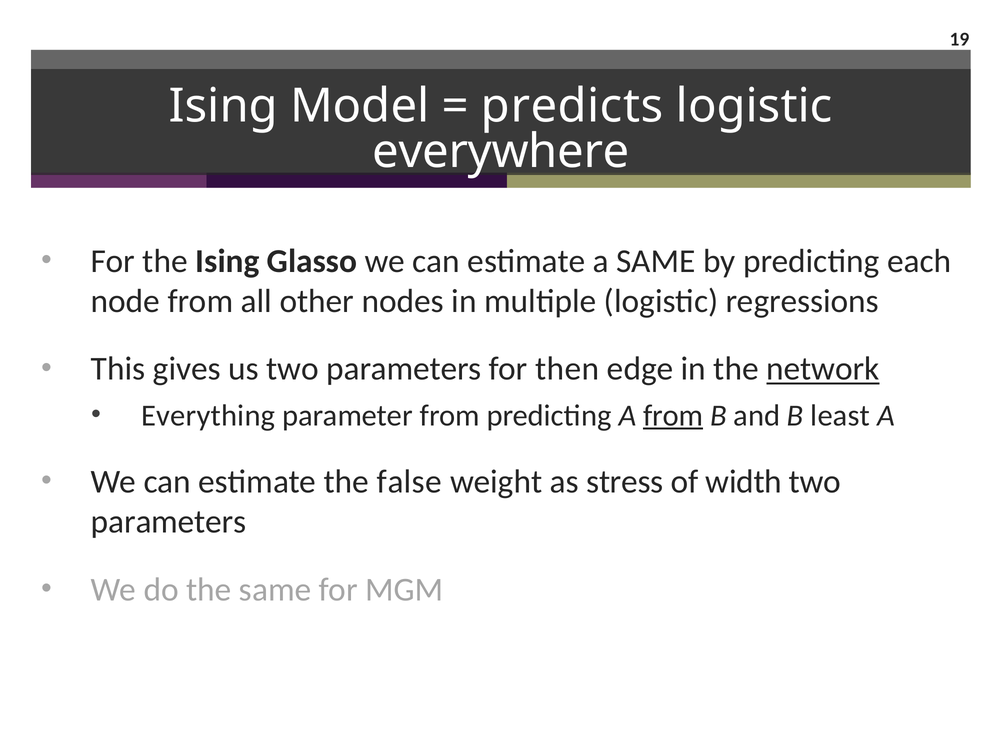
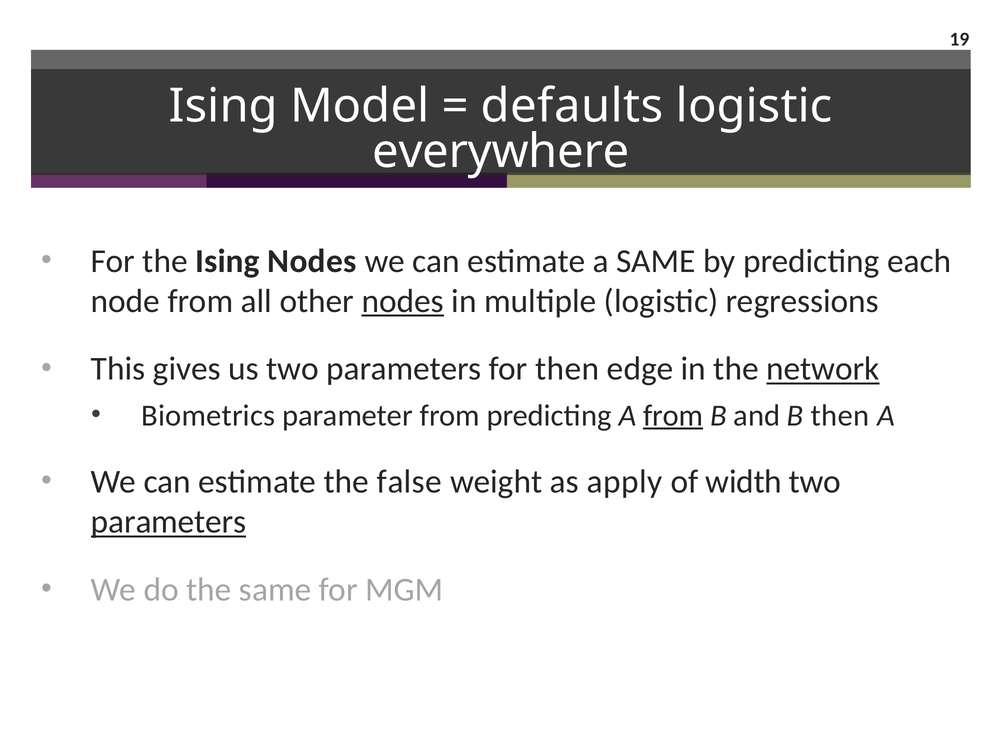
predicts: predicts -> defaults (572, 106)
Ising Glasso: Glasso -> Nodes (312, 261)
nodes underline: none -> present (403, 301)
Everything: Everything -> Biometrics (208, 416)
B least: least -> then (840, 416)
stress: stress -> apply (625, 482)
parameters underline: none -> present (169, 522)
